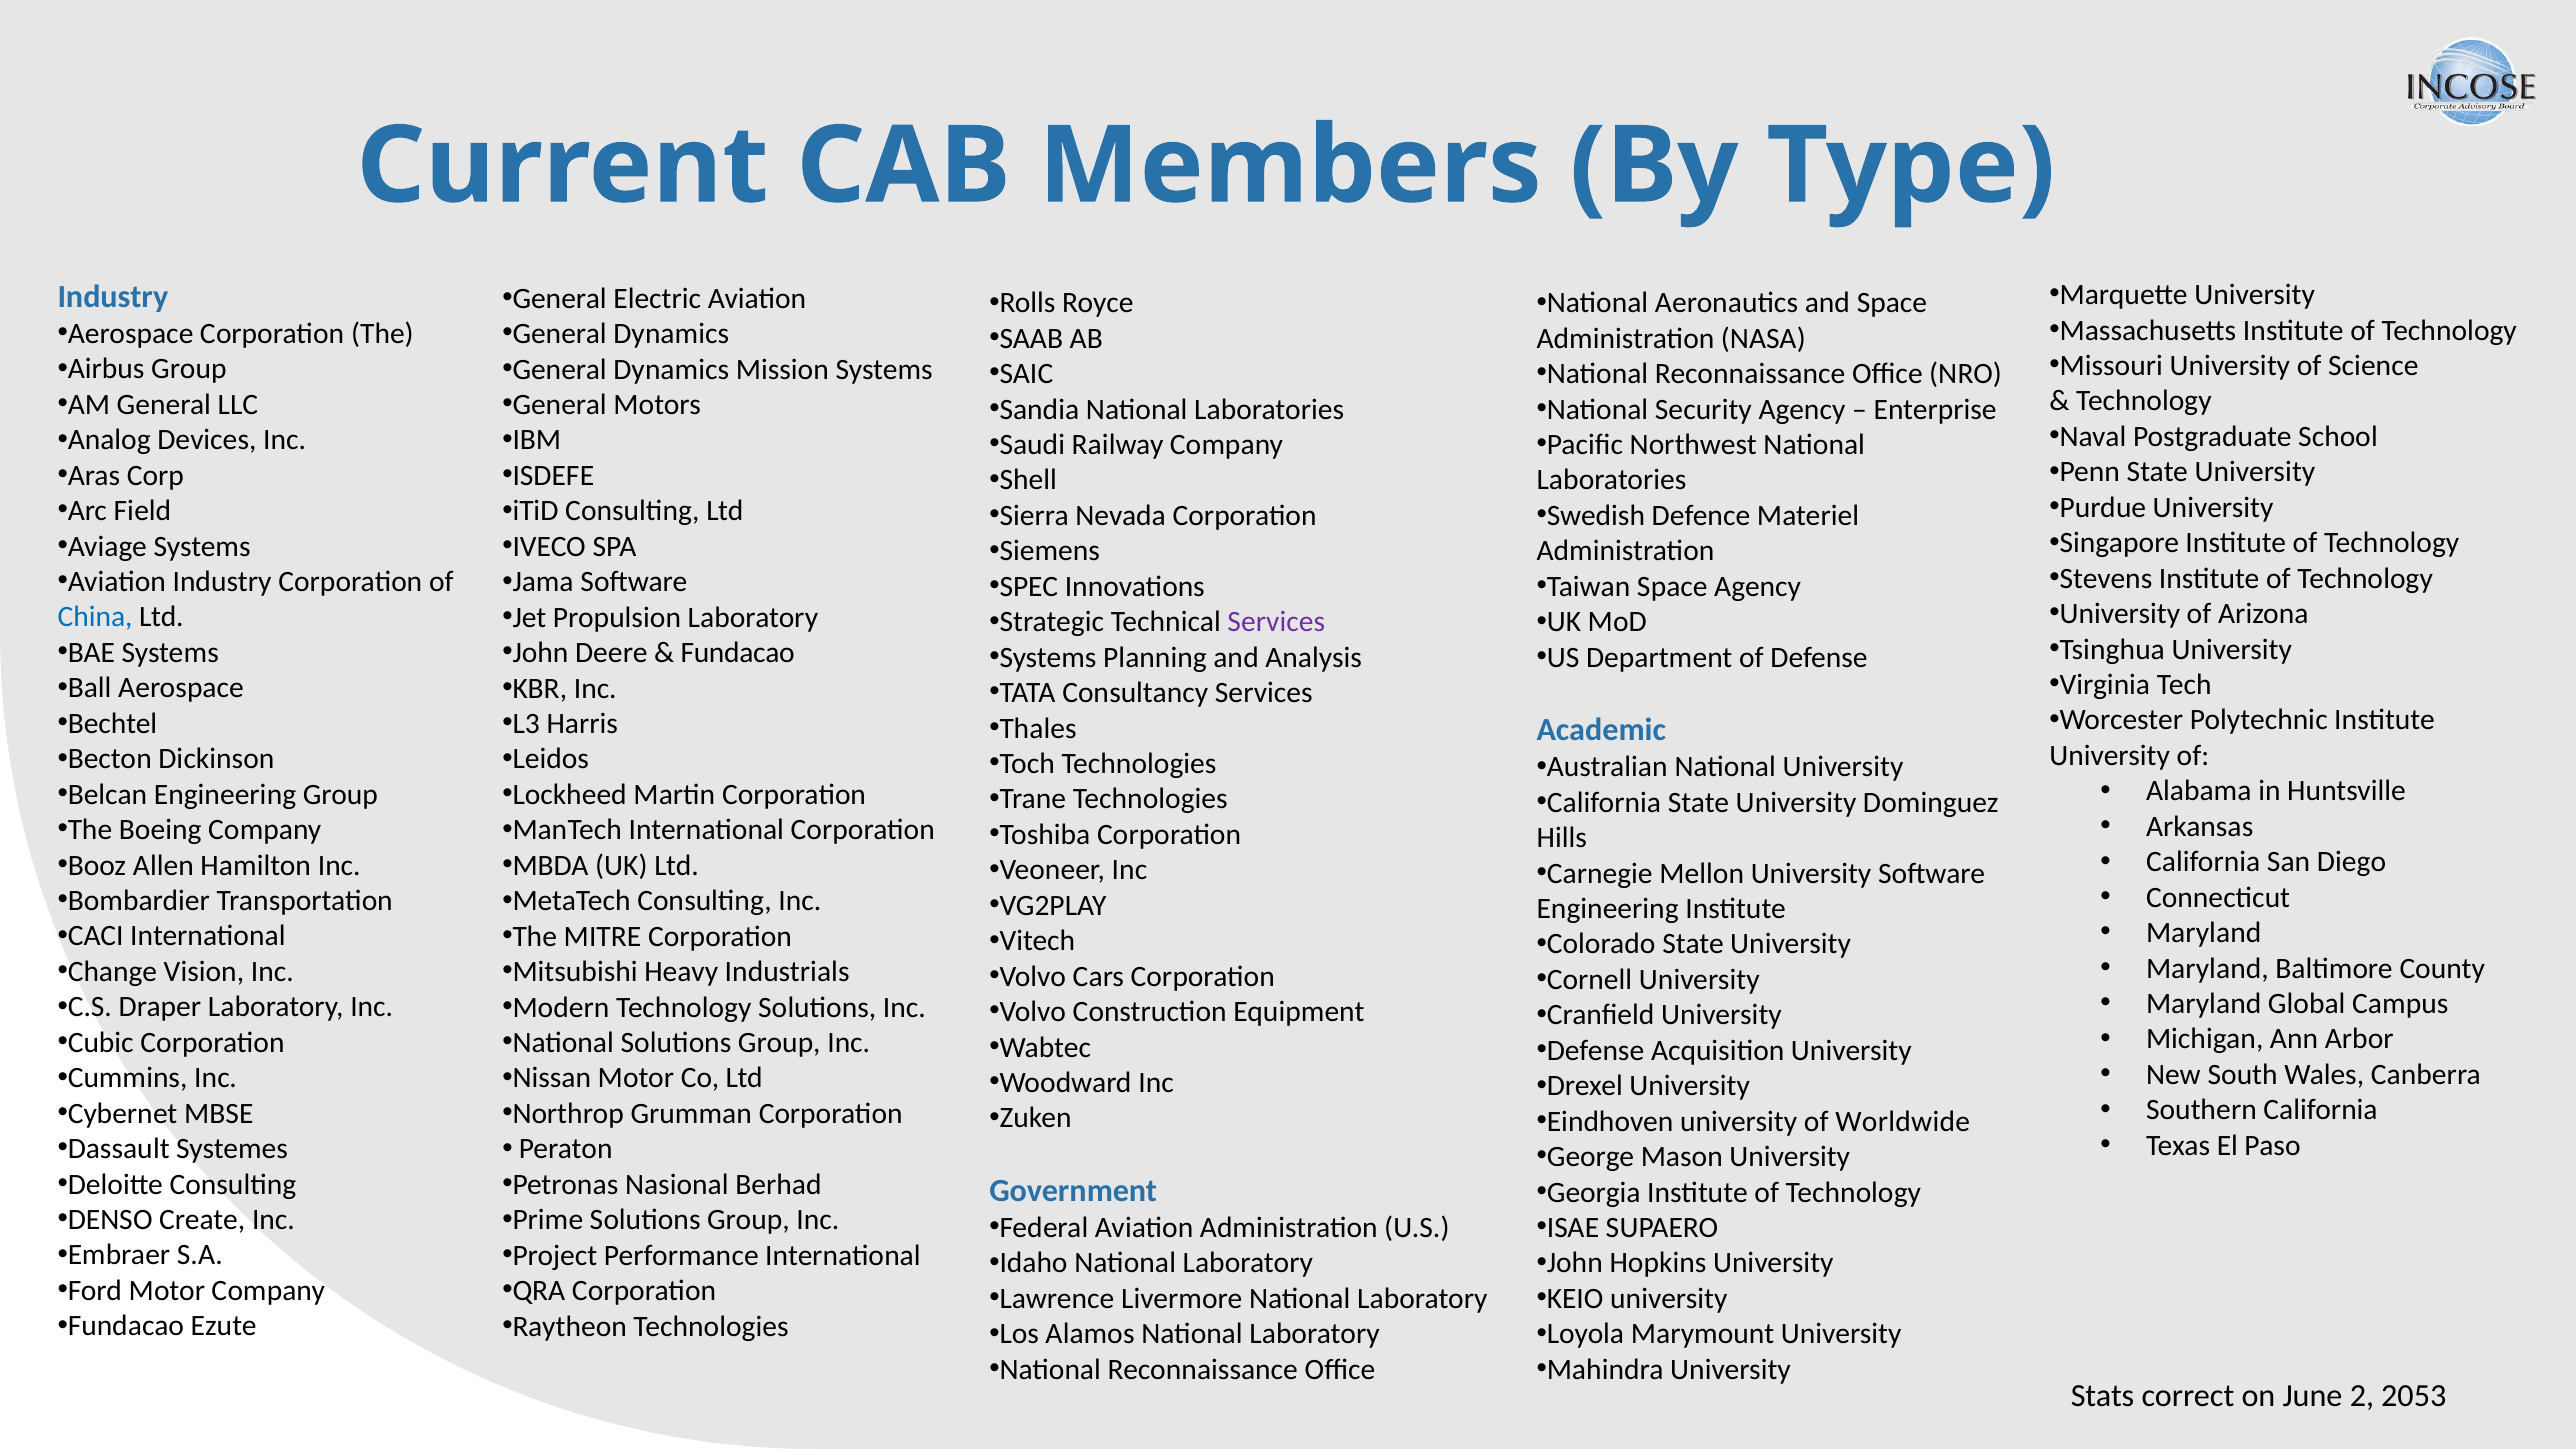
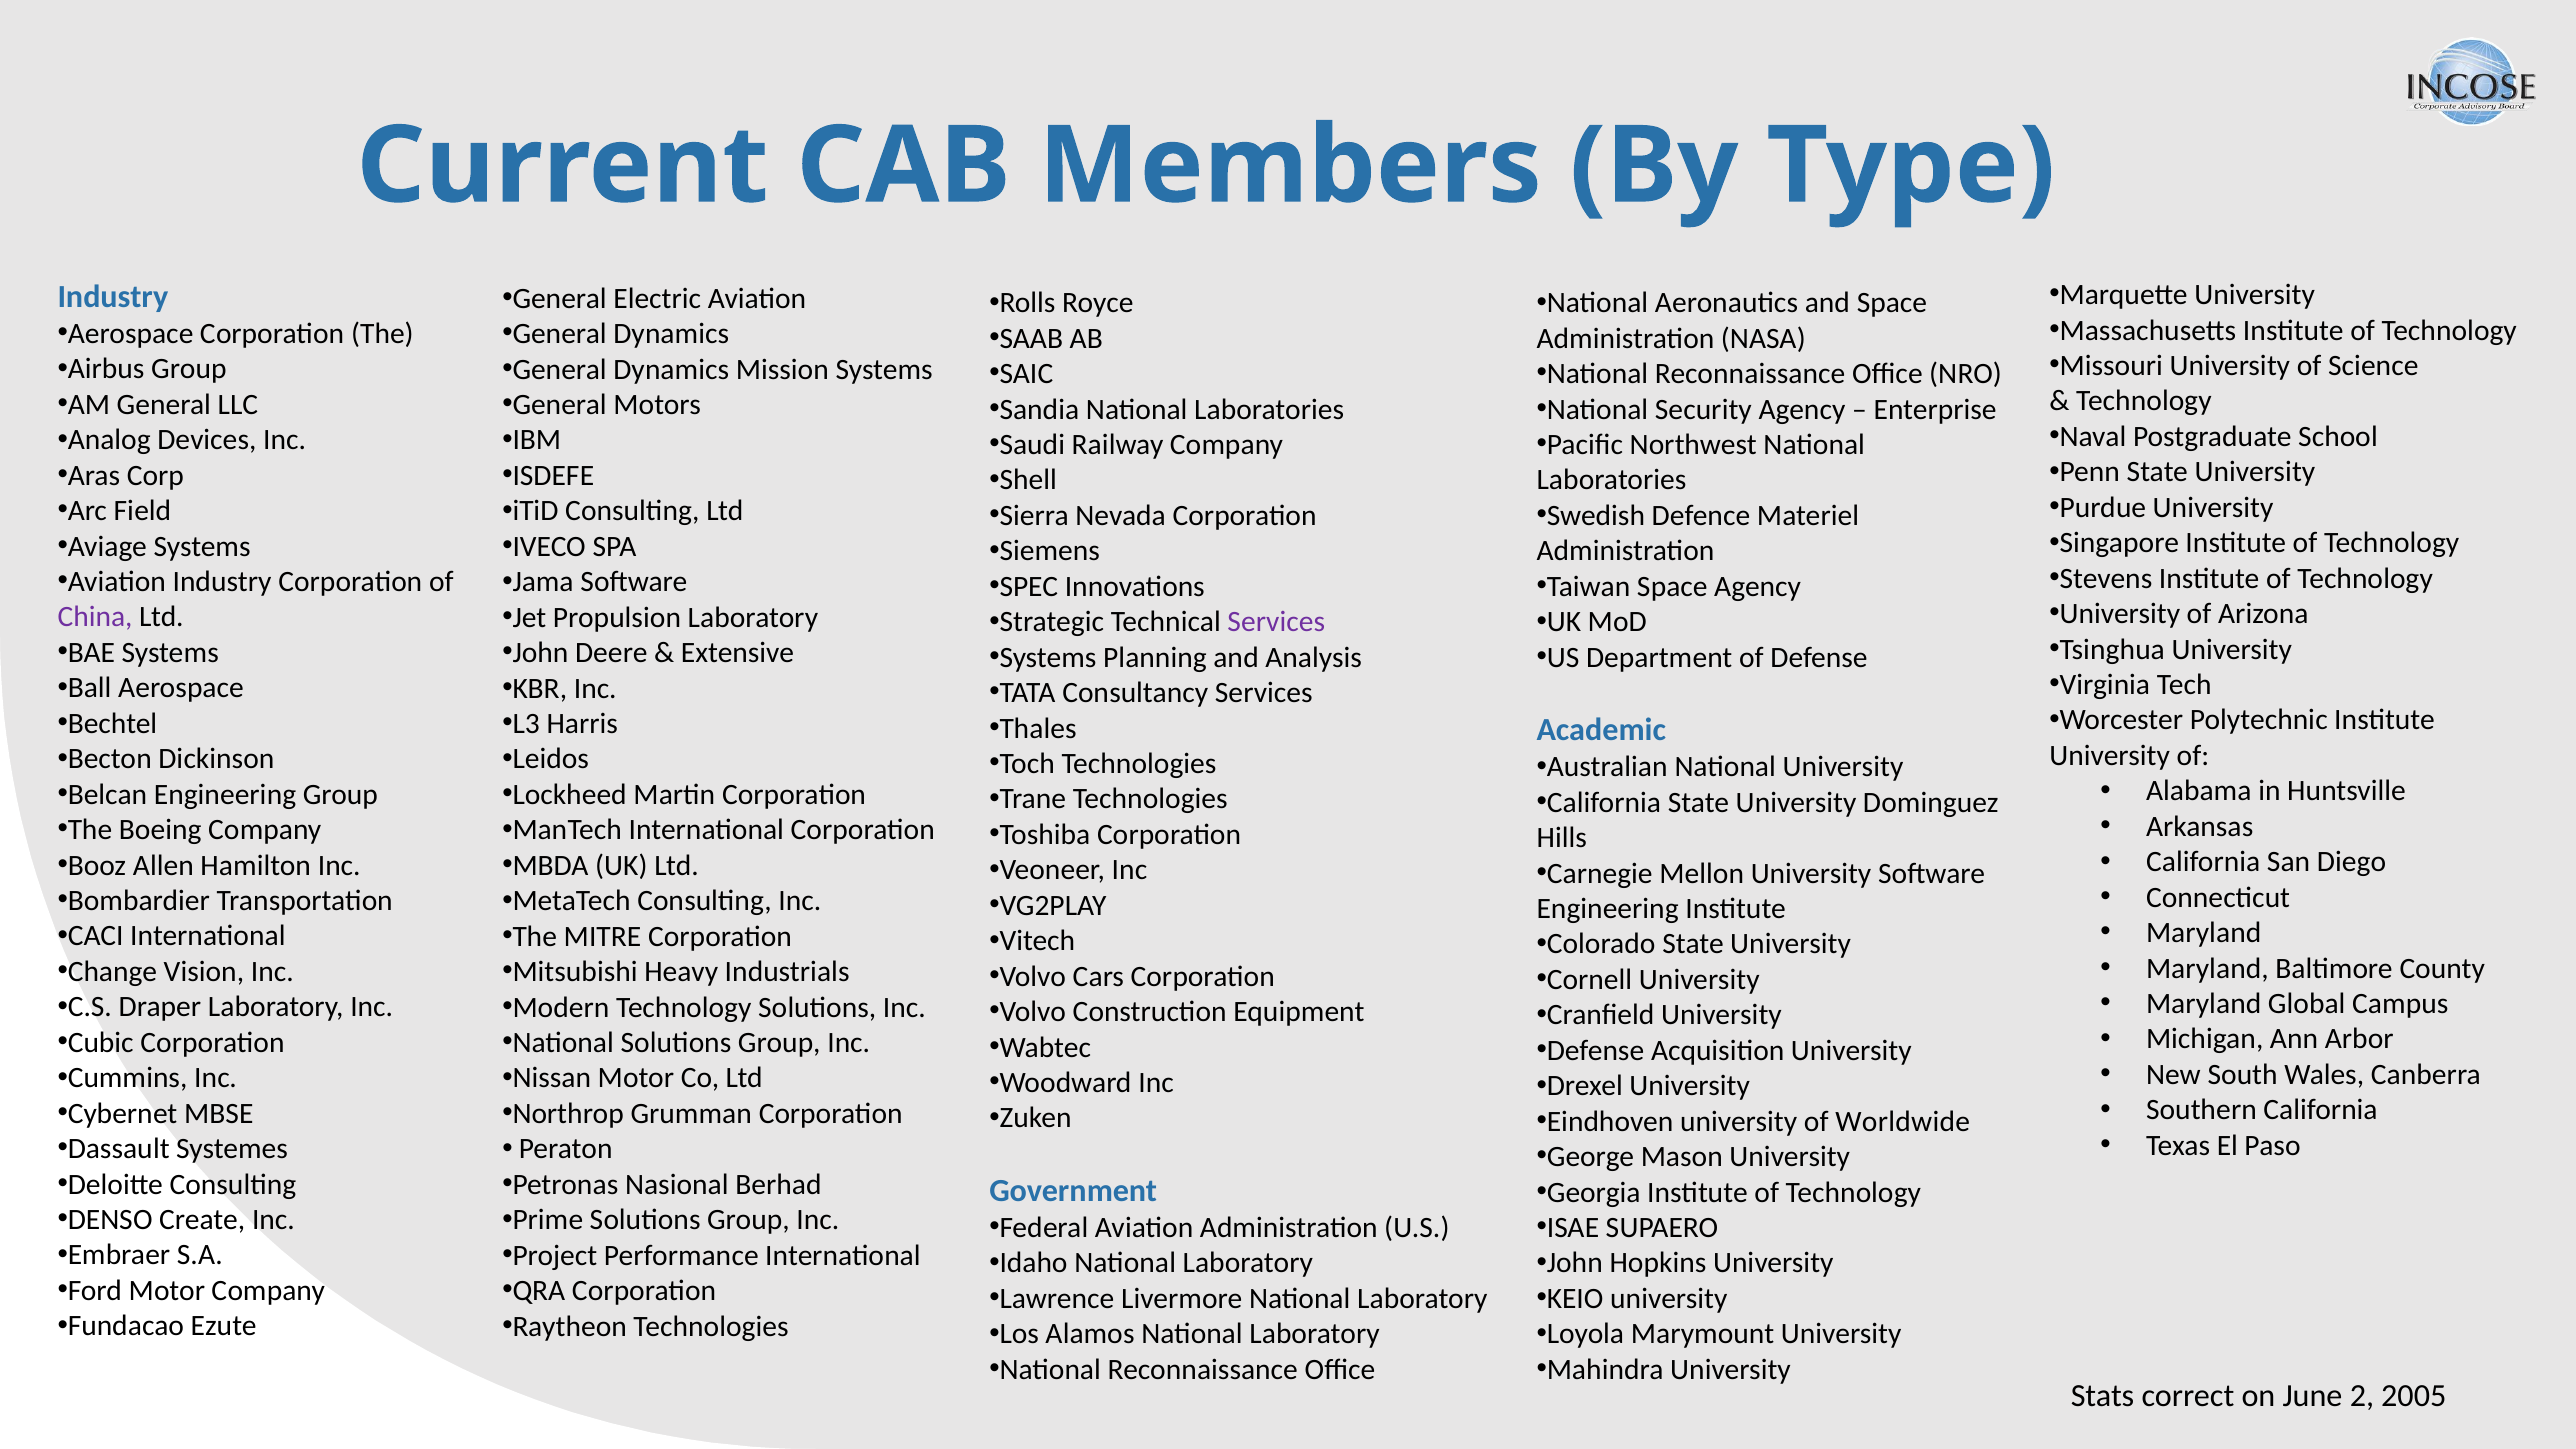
China colour: blue -> purple (95, 617)
Fundacao: Fundacao -> Extensive (738, 653)
2053: 2053 -> 2005 (2414, 1396)
